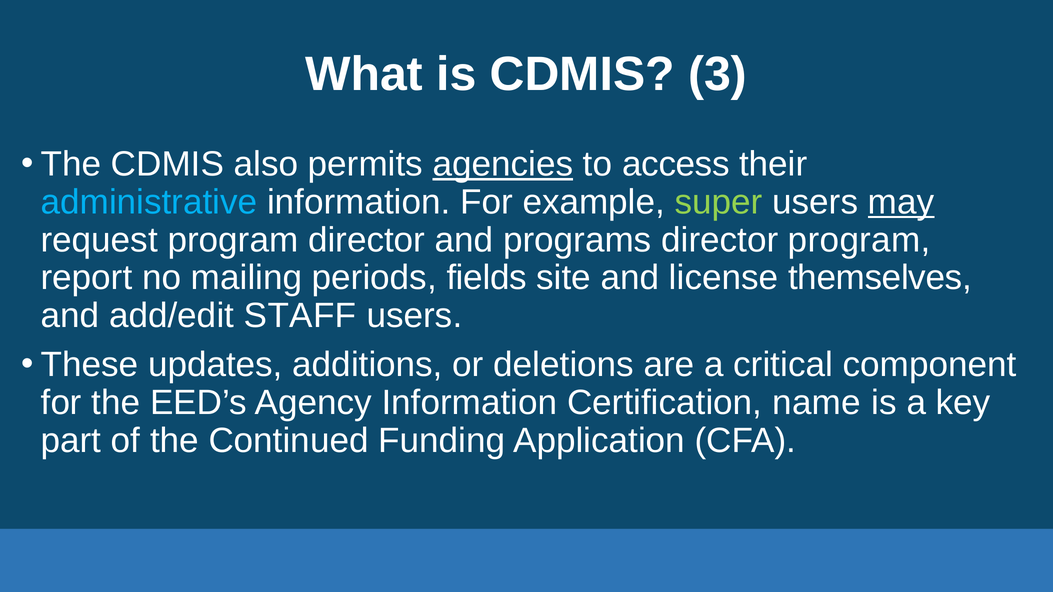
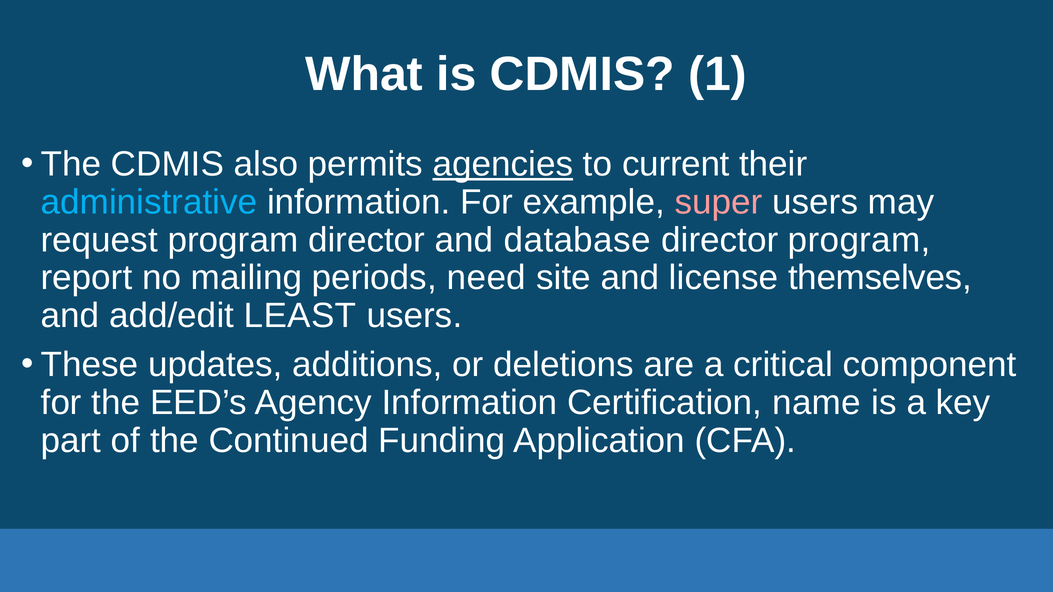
3: 3 -> 1 (718, 75)
access: access -> current (676, 164)
super colour: light green -> pink (719, 202)
may underline: present -> none (901, 202)
programs: programs -> database (577, 240)
fields: fields -> need (486, 278)
STAFF: STAFF -> LEAST (300, 316)
